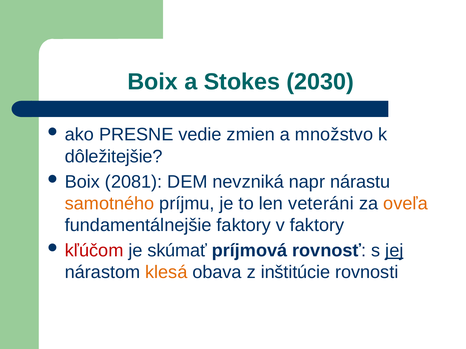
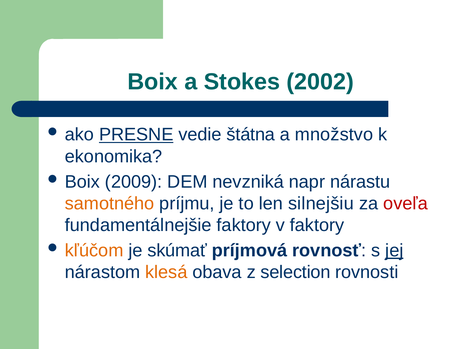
2030: 2030 -> 2002 (320, 82)
PRESNE underline: none -> present (136, 135)
zmien: zmien -> štátna (251, 135)
dôležitejšie: dôležitejšie -> ekonomika (114, 157)
2081: 2081 -> 2009 (134, 182)
veteráni: veteráni -> silnejšiu (321, 204)
oveľa colour: orange -> red (406, 204)
kľúčom colour: red -> orange (94, 251)
inštitúcie: inštitúcie -> selection (296, 273)
